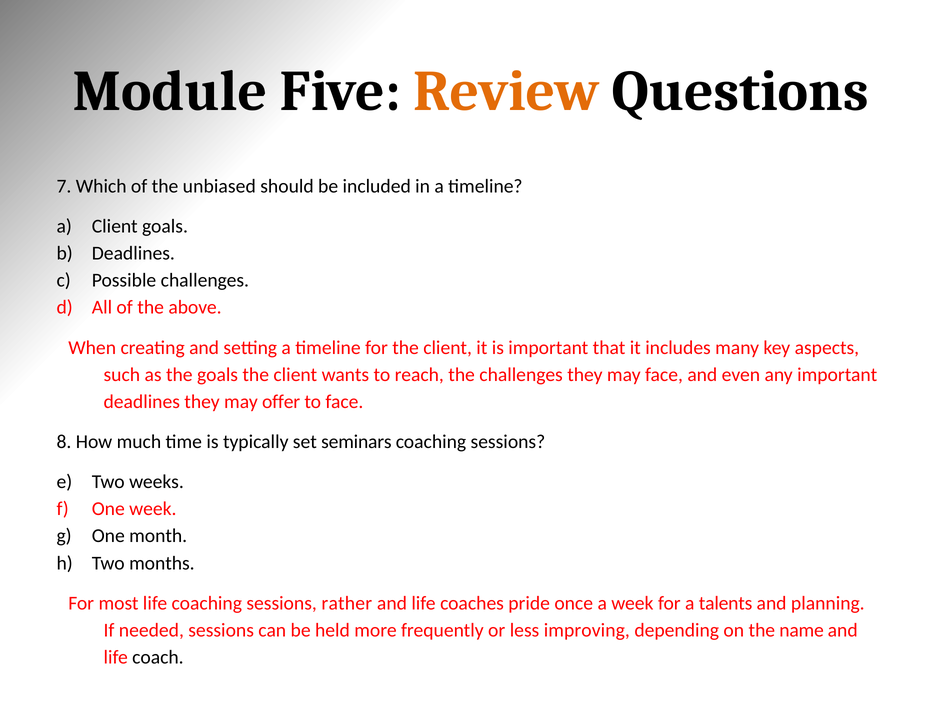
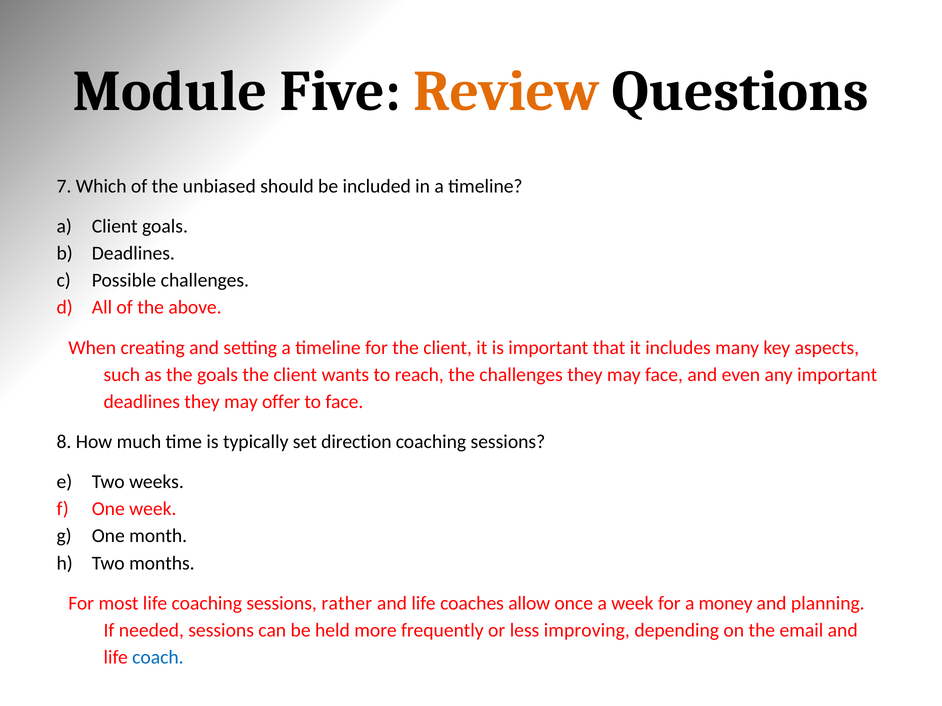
seminars: seminars -> direction (356, 442)
pride: pride -> allow (529, 604)
talents: talents -> money (726, 604)
name: name -> email (801, 631)
coach colour: black -> blue (158, 658)
